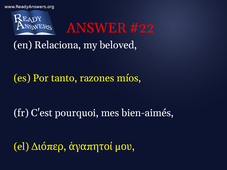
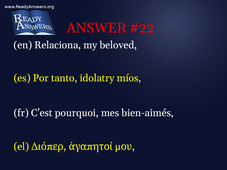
razones: razones -> idolatry (97, 78)
